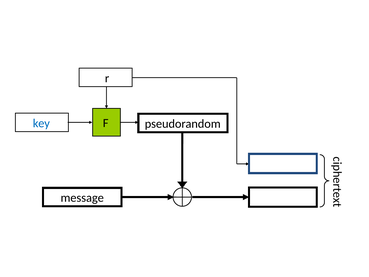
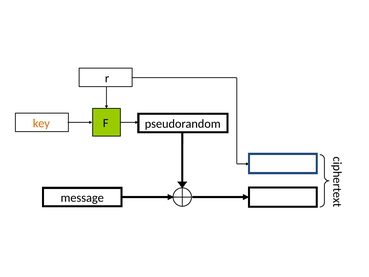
key colour: blue -> orange (41, 123)
